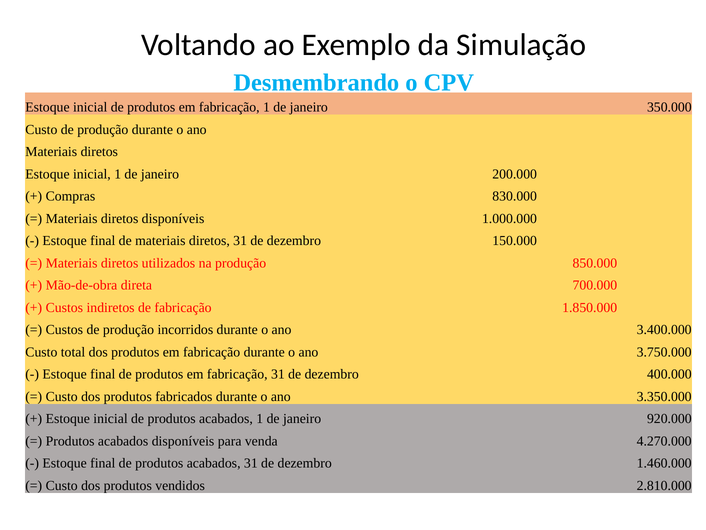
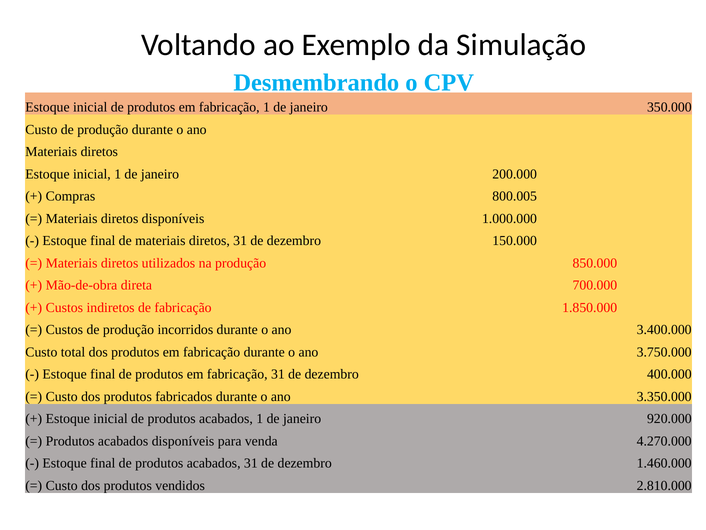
830.000: 830.000 -> 800.005 (515, 196)
